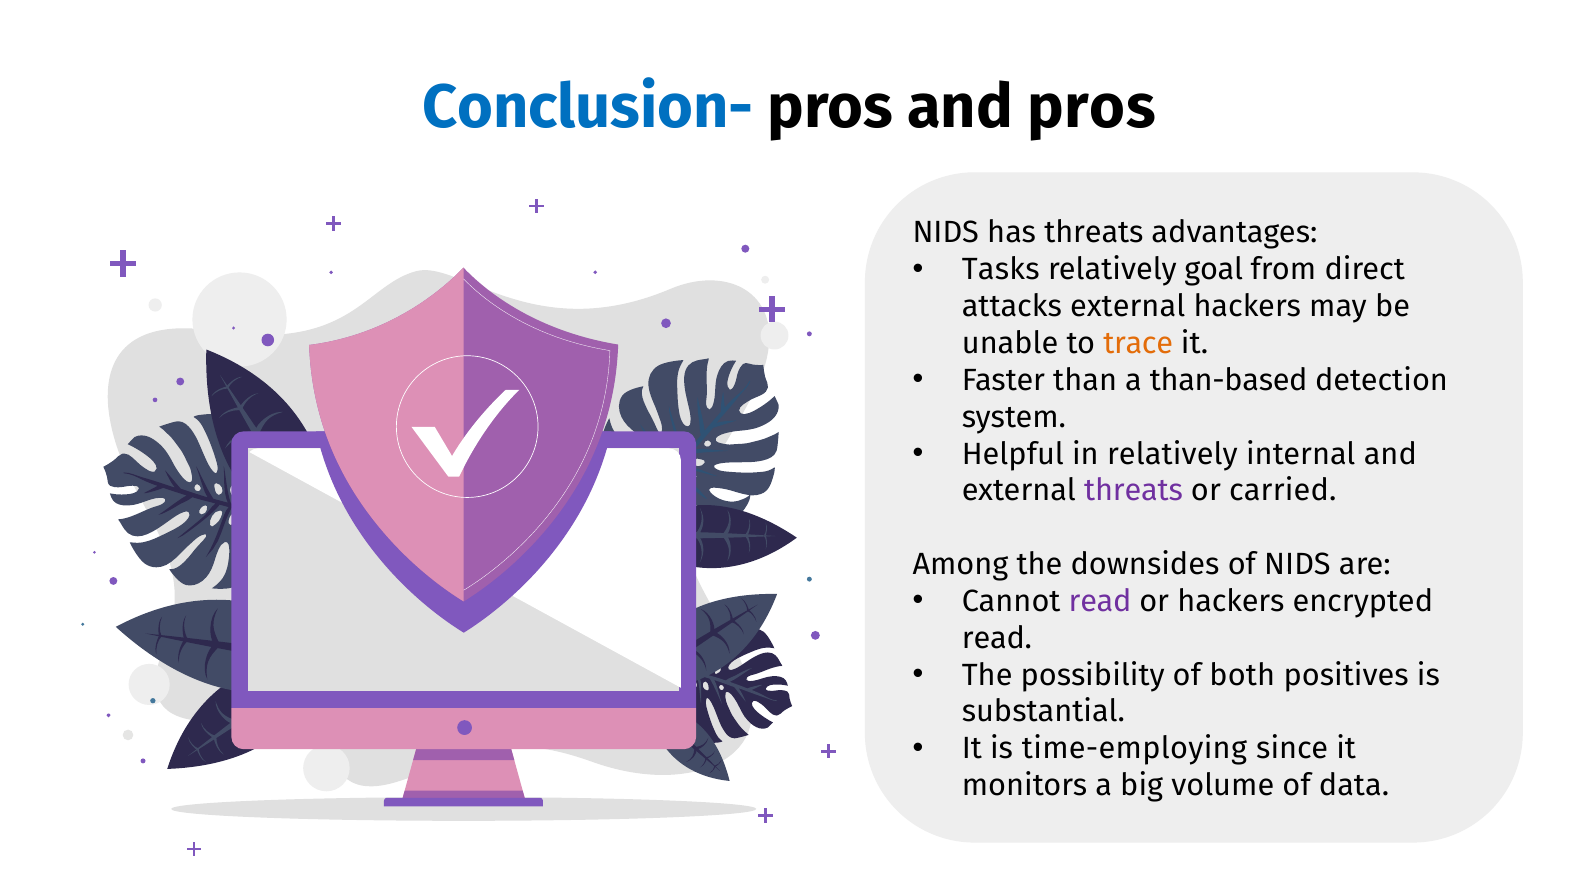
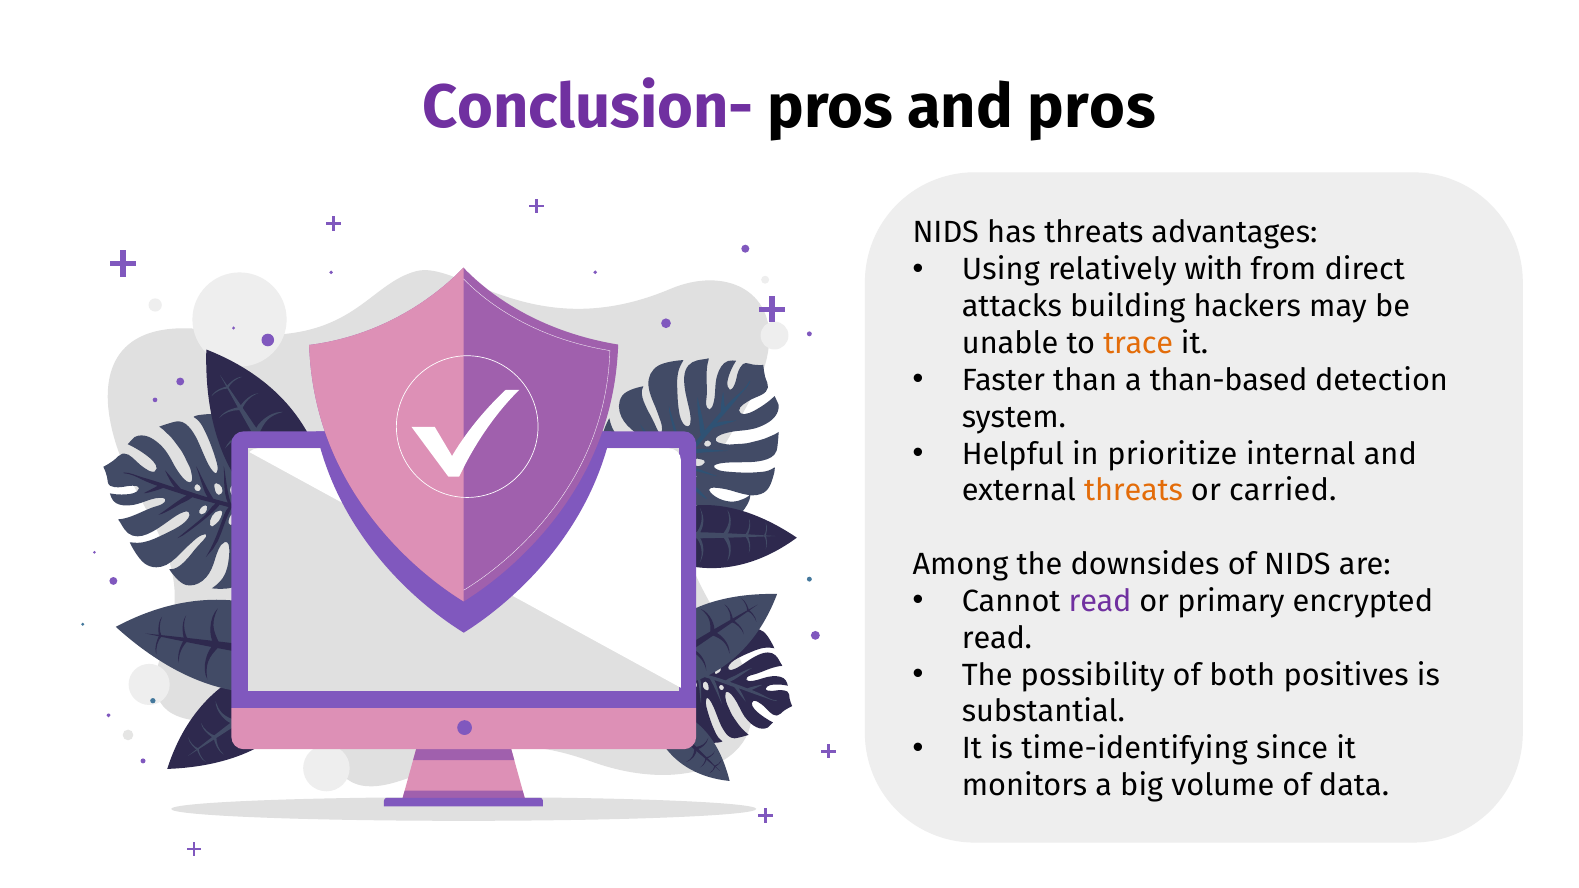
Conclusion- colour: blue -> purple (588, 107)
Tasks: Tasks -> Using (1001, 270)
goal: goal -> with (1214, 270)
attacks external: external -> building (1128, 307)
in relatively: relatively -> prioritize (1172, 454)
threats colour: purple -> orange (1134, 491)
or hackers: hackers -> primary (1231, 601)
time-employing: time-employing -> time-identifying (1135, 749)
